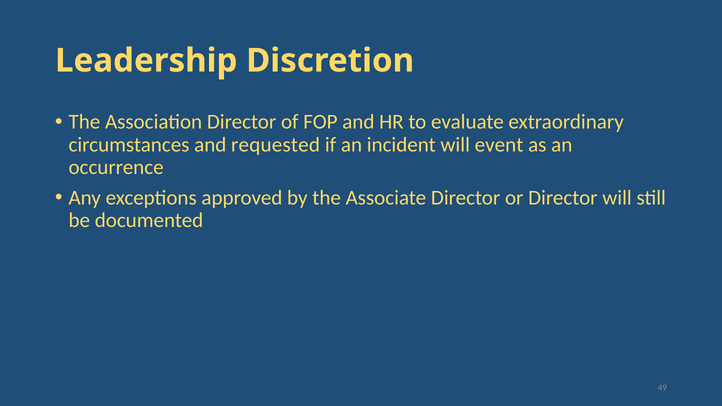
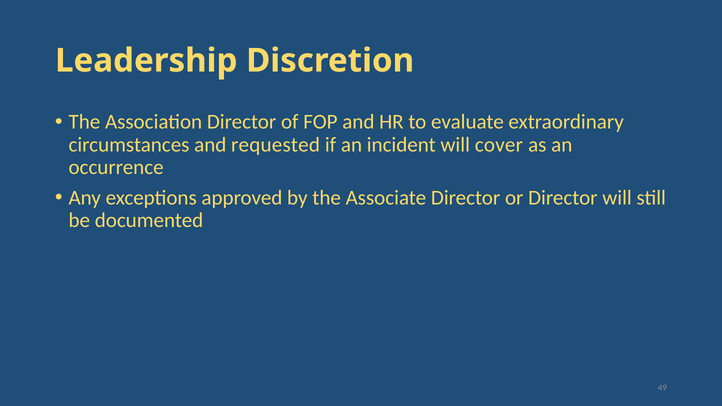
event: event -> cover (499, 145)
